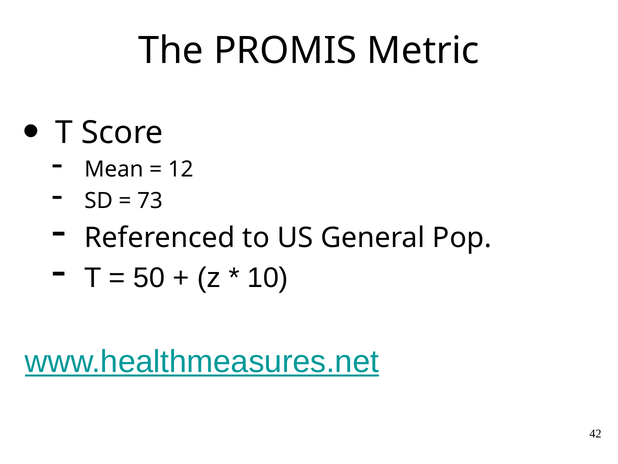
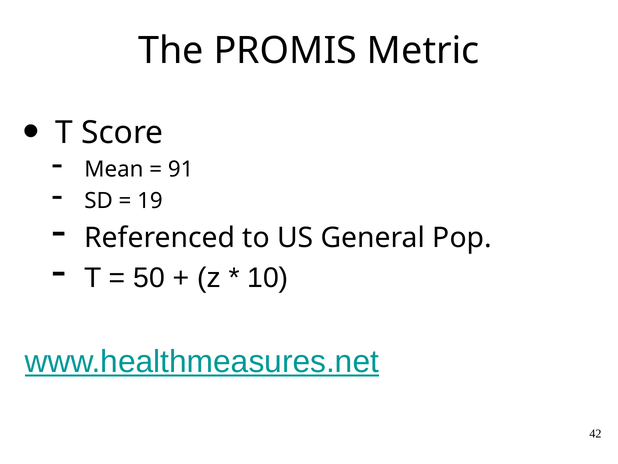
12: 12 -> 91 (181, 169)
73: 73 -> 19 (150, 201)
